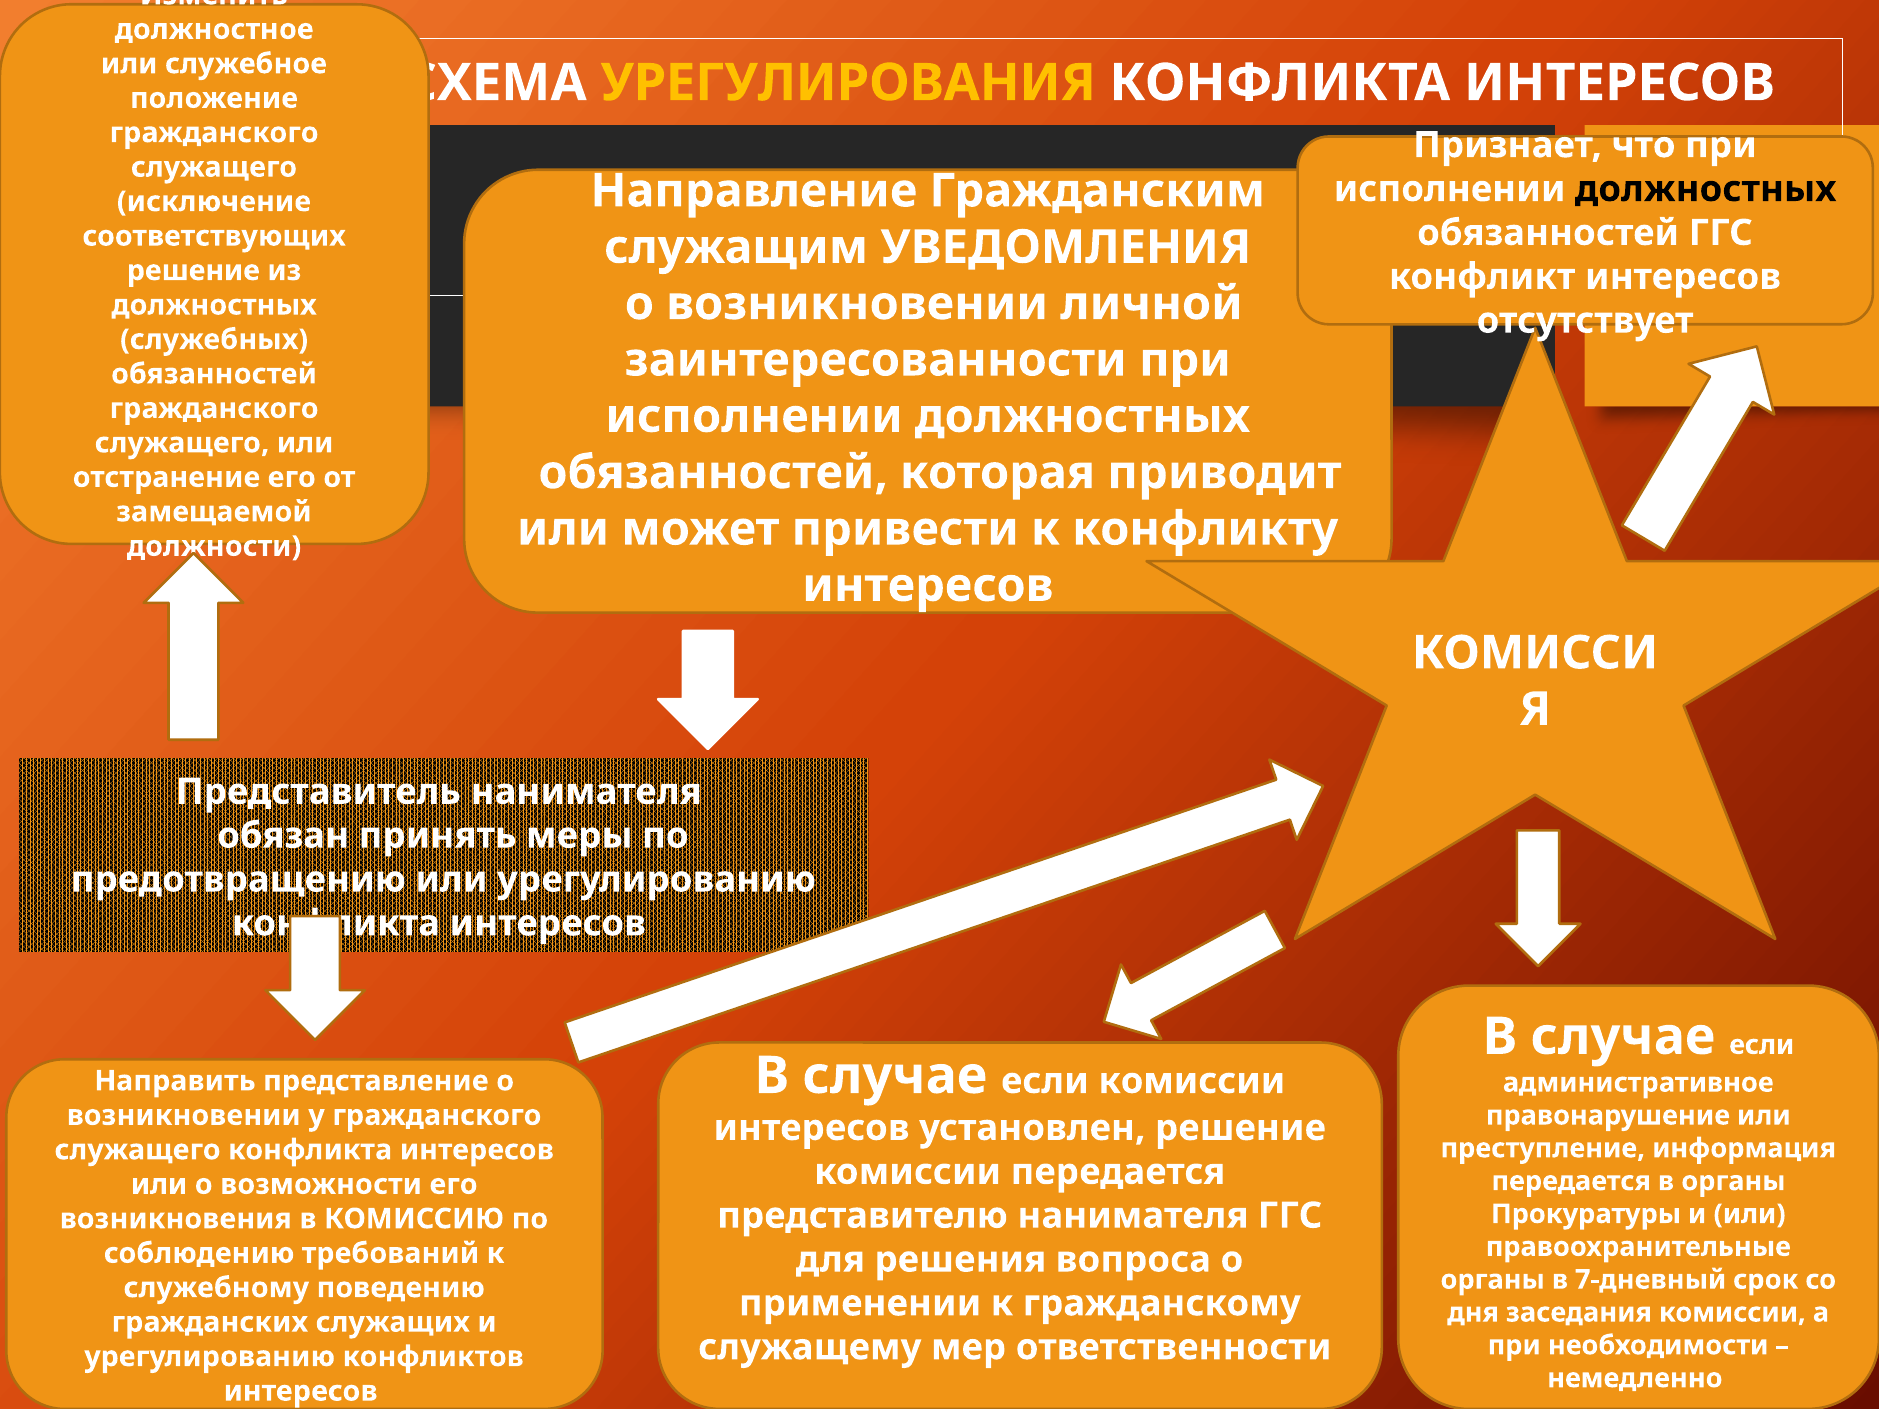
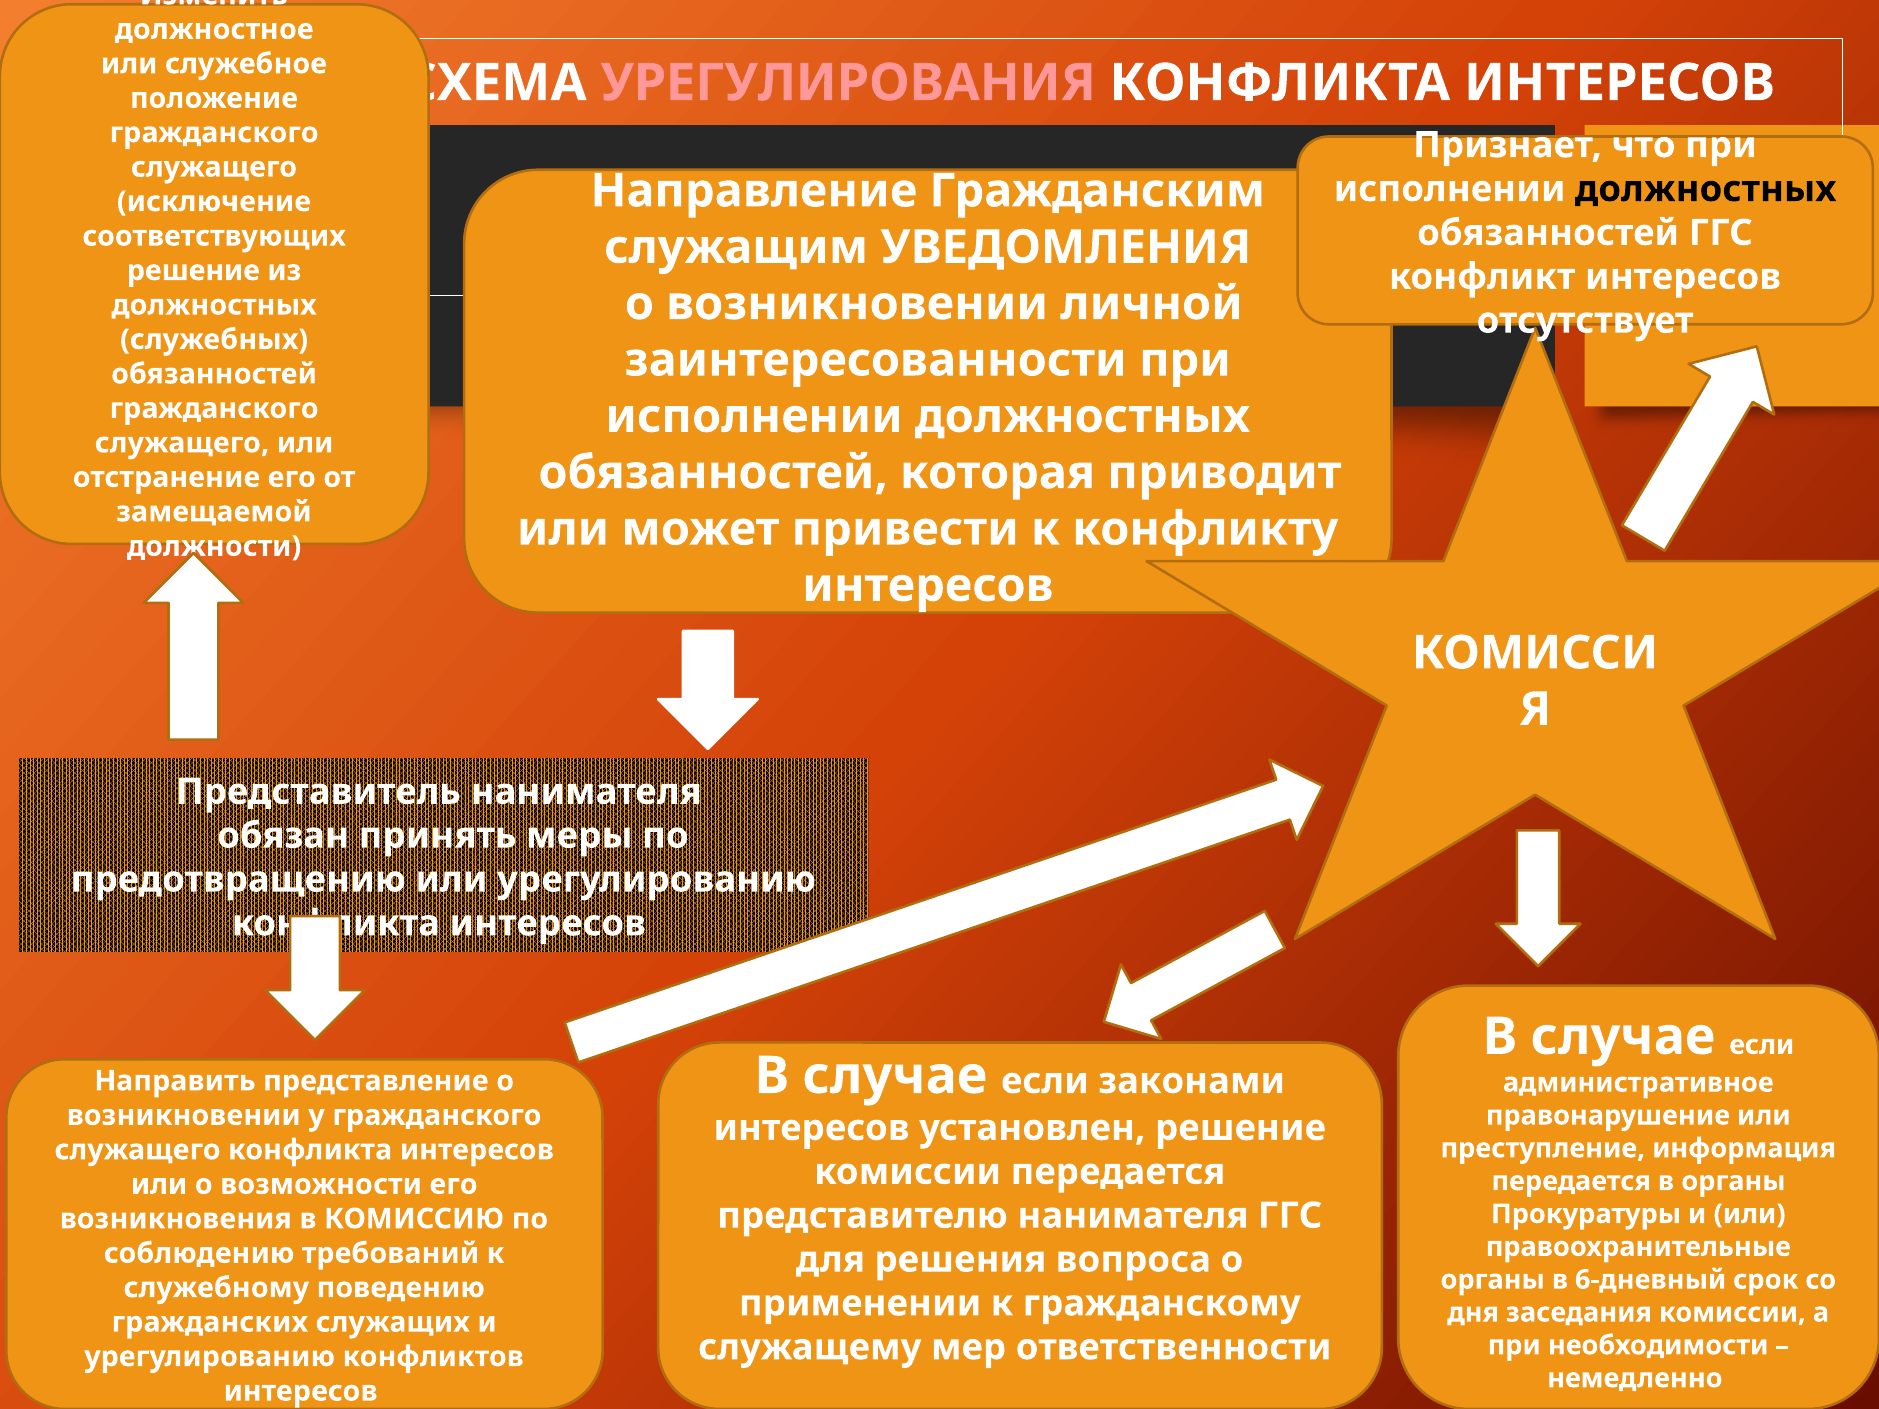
УРЕГУЛИРОВАНИЯ colour: yellow -> pink (848, 83)
если комиссии: комиссии -> законами (1192, 1081)
7-дневный: 7-дневный -> 6-дневный (1651, 1280)
